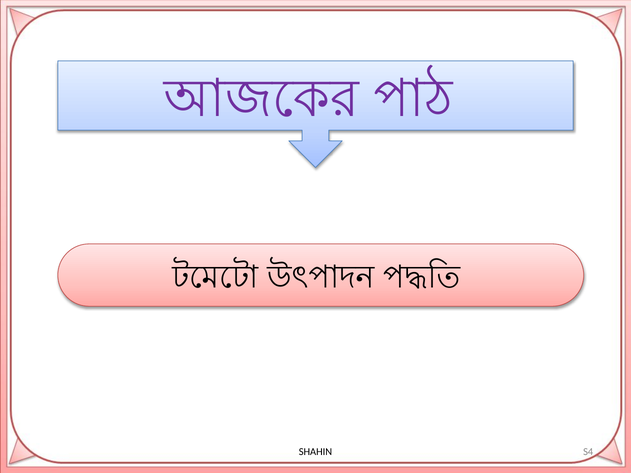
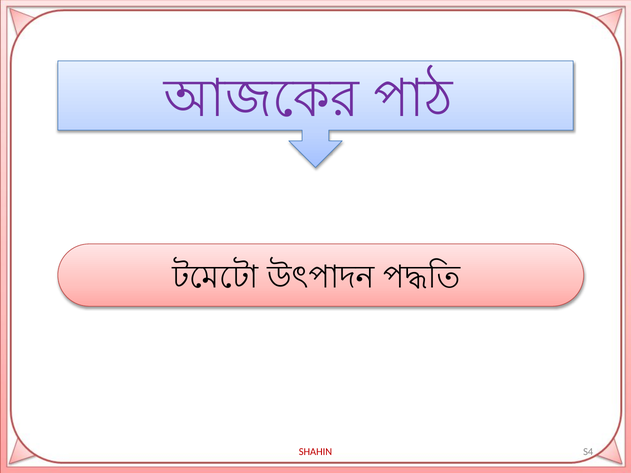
SHAHIN colour: black -> red (315, 452)
